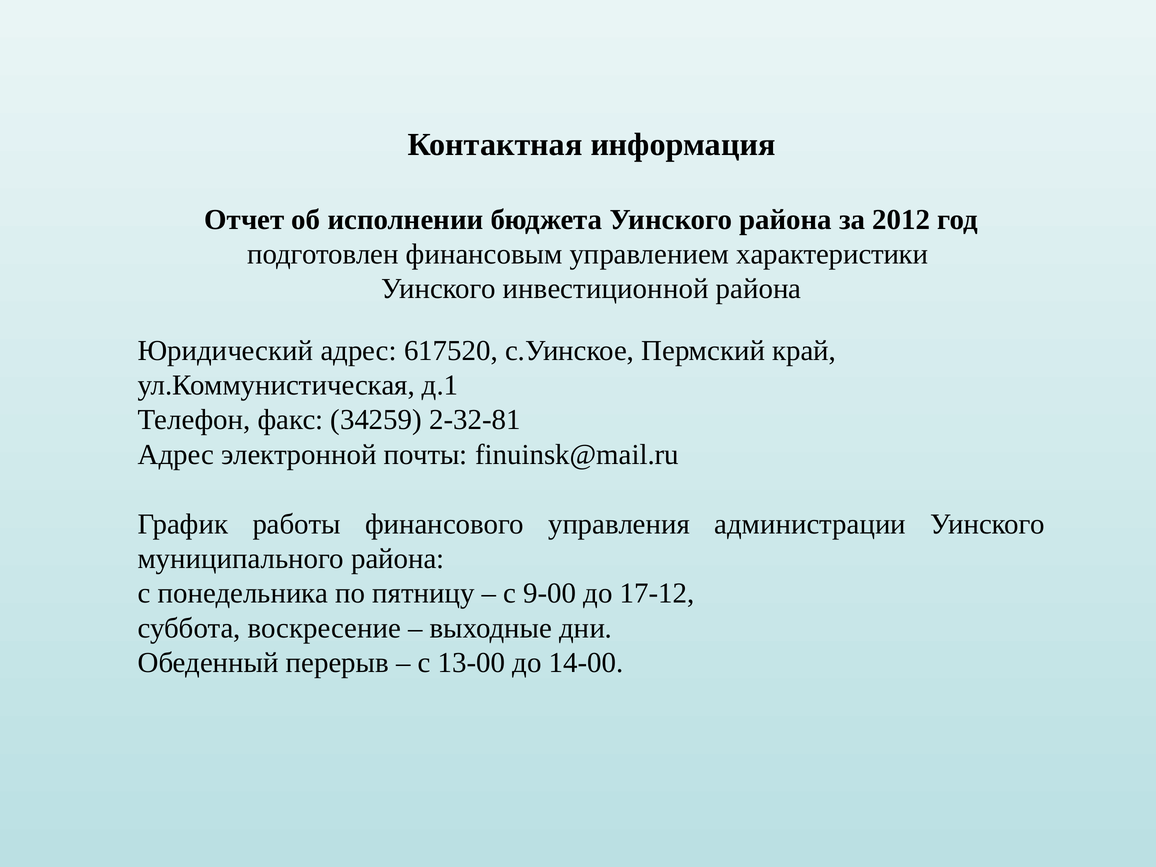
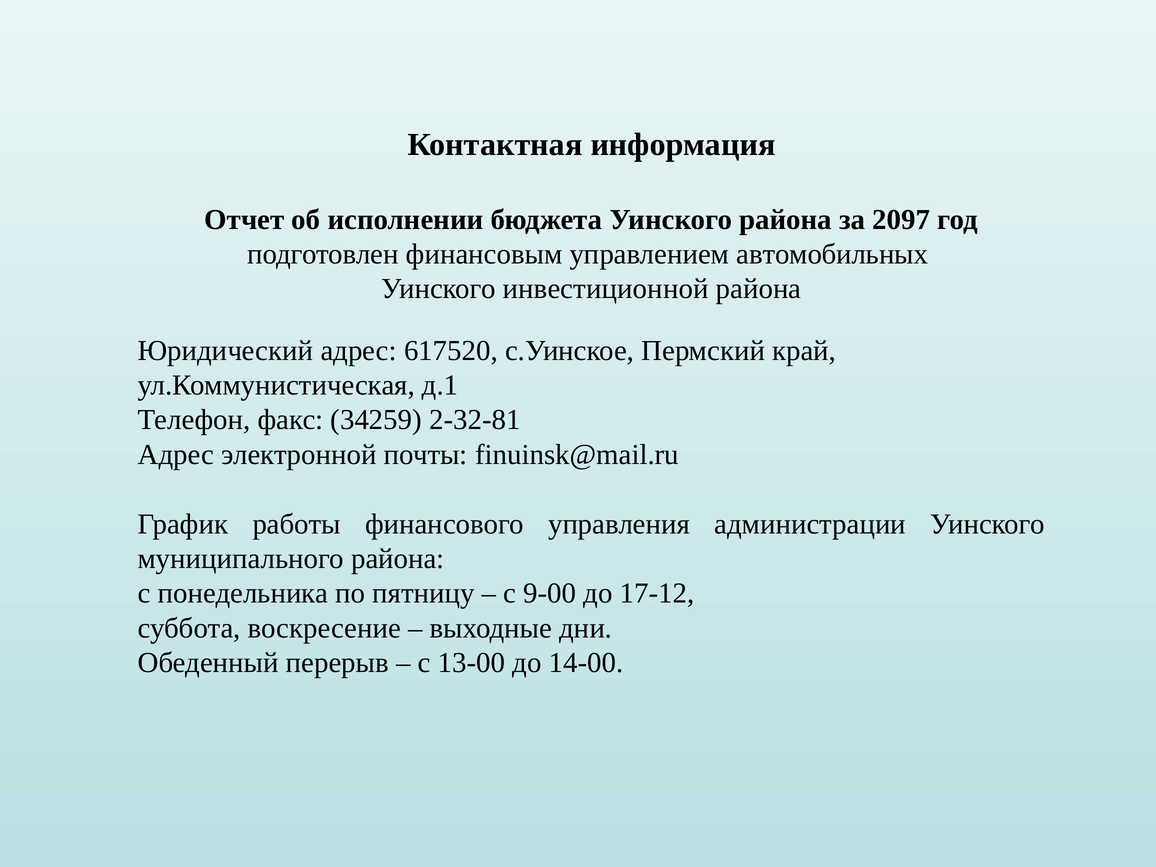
2012: 2012 -> 2097 (901, 220)
характеристики: характеристики -> автомобильных (832, 254)
